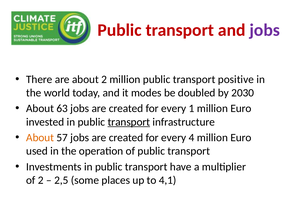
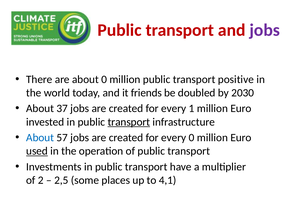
about 2: 2 -> 0 (104, 79)
modes: modes -> friends (146, 93)
63: 63 -> 37 (62, 108)
About colour: orange -> blue (40, 138)
every 4: 4 -> 0 (192, 138)
used underline: none -> present (37, 151)
